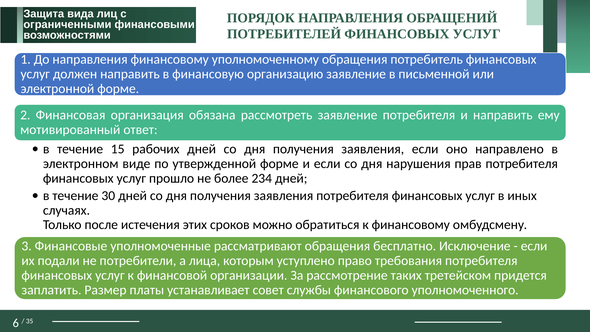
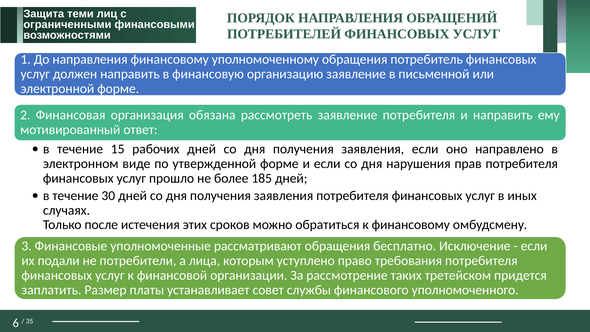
вида: вида -> теми (80, 14)
234: 234 -> 185 (262, 178)
